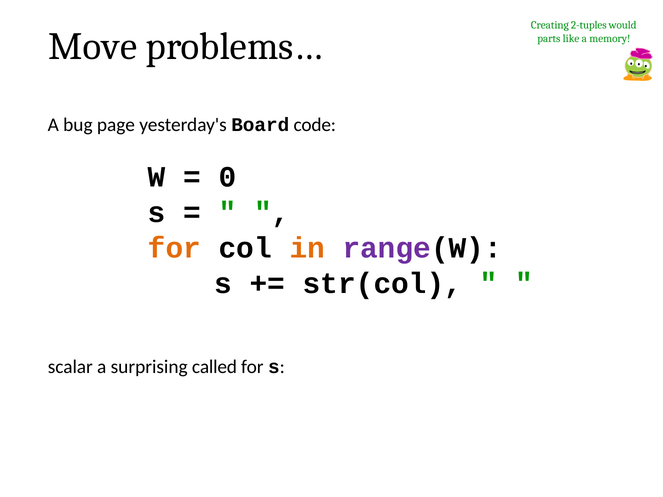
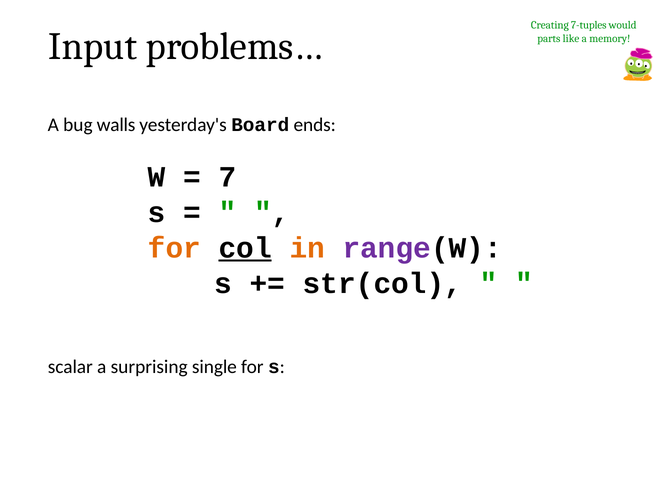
2-tuples: 2-tuples -> 7-tuples (589, 25)
Move: Move -> Input (93, 47)
page: page -> walls (116, 125)
code: code -> ends (315, 125)
0: 0 -> 7 (228, 177)
col underline: none -> present (245, 248)
called: called -> single (214, 367)
